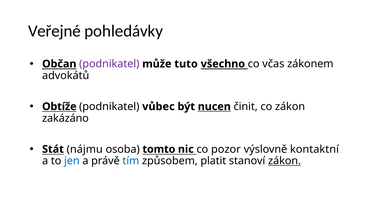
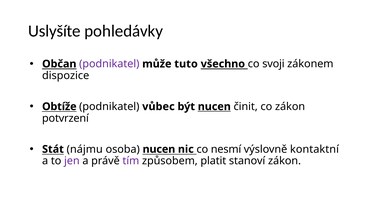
Veřejné: Veřejné -> Uslyšíte (54, 31)
včas: včas -> svoji (273, 64)
advokátů: advokátů -> dispozice (66, 76)
zakázáno: zakázáno -> potvrzení (65, 118)
osoba tomto: tomto -> nucen (159, 149)
pozor: pozor -> nesmí (226, 149)
jen colour: blue -> purple (72, 161)
tím colour: blue -> purple (131, 161)
zákon underline: present -> none (284, 161)
